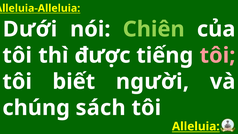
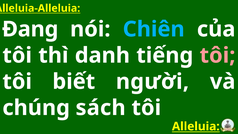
Dưới: Dưới -> Đang (30, 29)
Chiên colour: light green -> light blue (154, 29)
được: được -> danh (102, 55)
